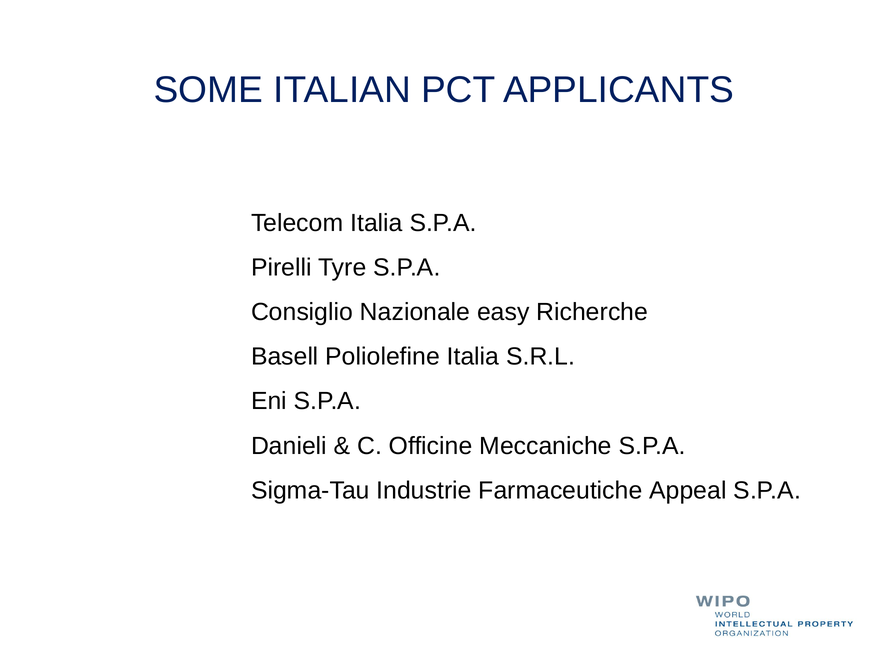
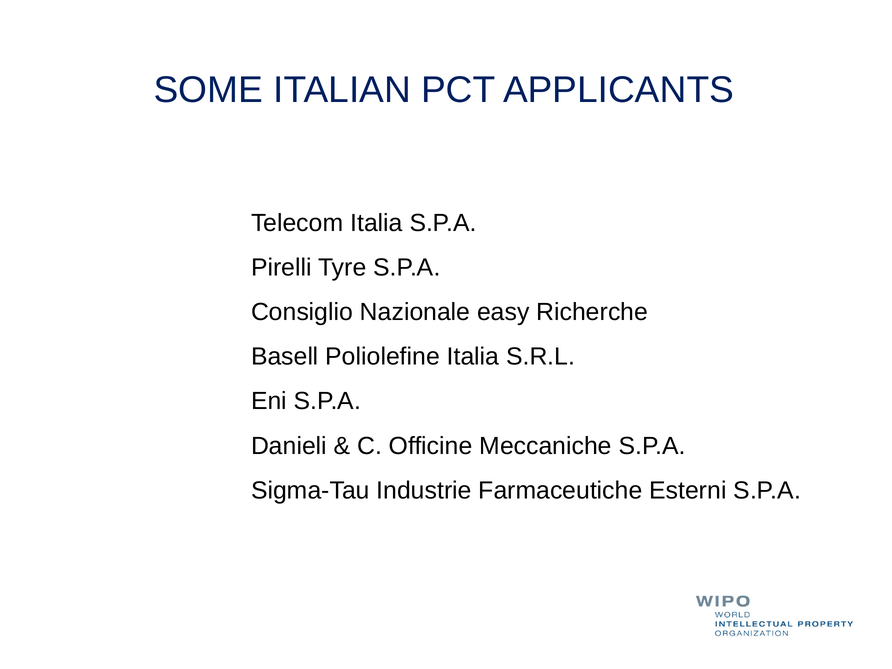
Appeal: Appeal -> Esterni (688, 490)
